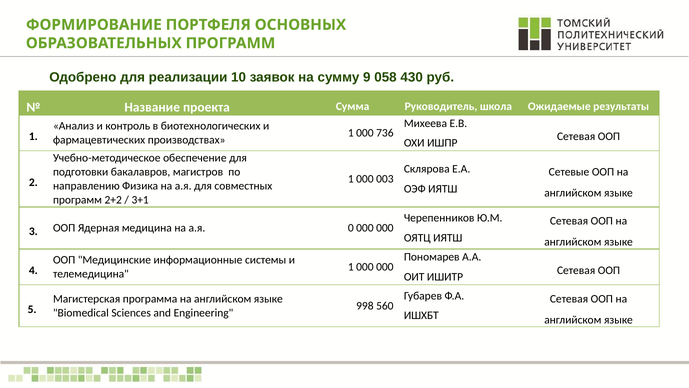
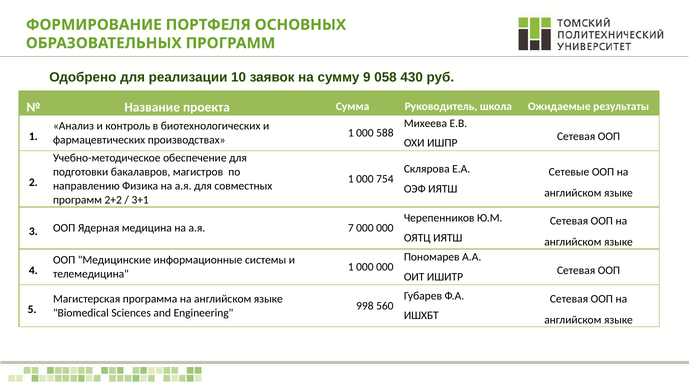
736: 736 -> 588 (385, 133)
003: 003 -> 754 (385, 179)
0: 0 -> 7 (351, 228)
